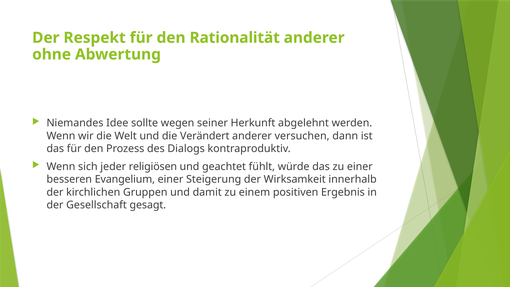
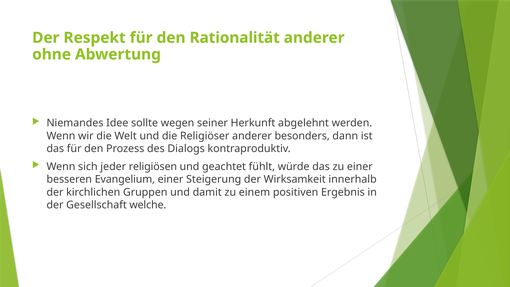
Verändert: Verändert -> Religiöser (205, 136)
versuchen: versuchen -> besonders (302, 136)
gesagt: gesagt -> welche (148, 205)
